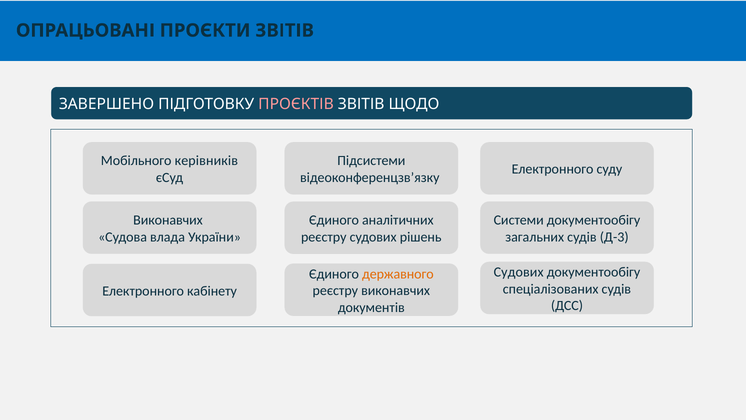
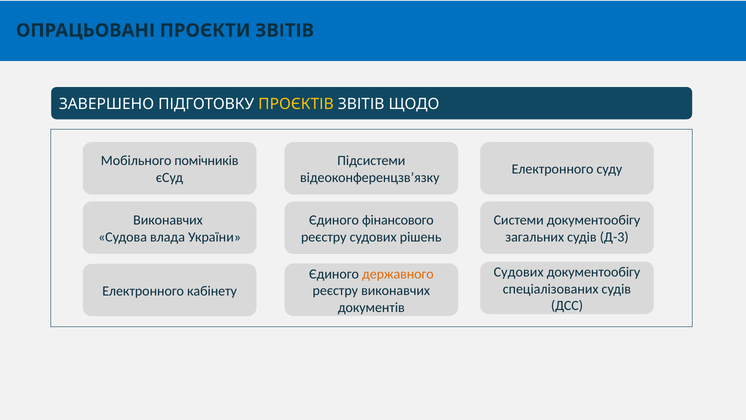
ПРОЄКТІВ colour: pink -> yellow (296, 104)
керівників: керівників -> помічників (206, 161)
аналітичних: аналітичних -> фінансового (398, 220)
